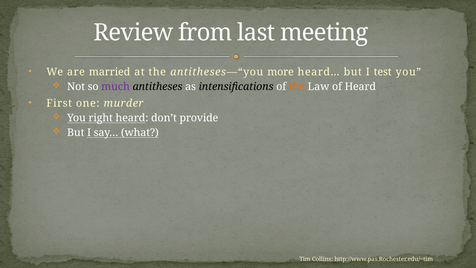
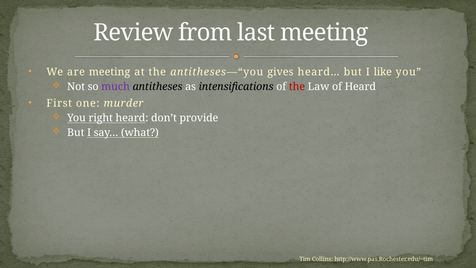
are married: married -> meeting (110, 72)
more: more -> gives (280, 72)
test: test -> like (383, 72)
the colour: orange -> red (297, 87)
